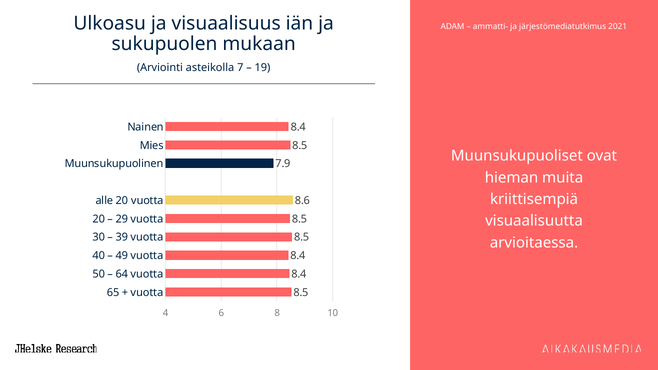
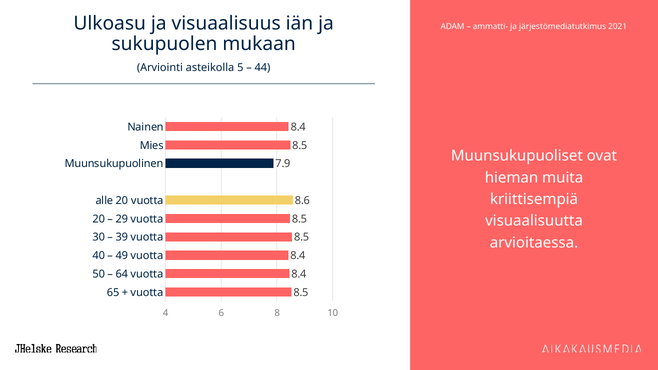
7: 7 -> 5 (240, 68)
19: 19 -> 44 (262, 68)
